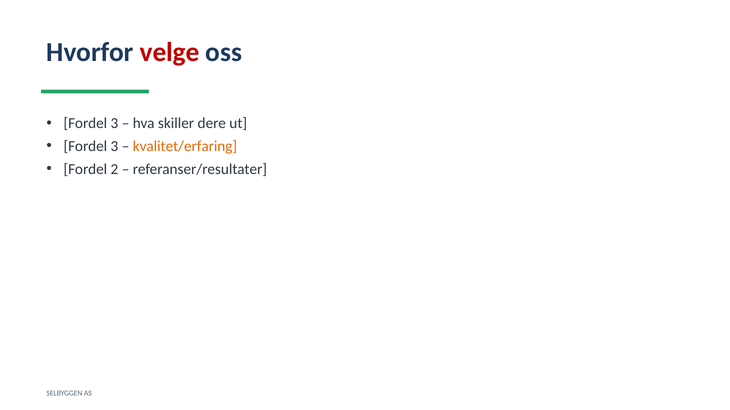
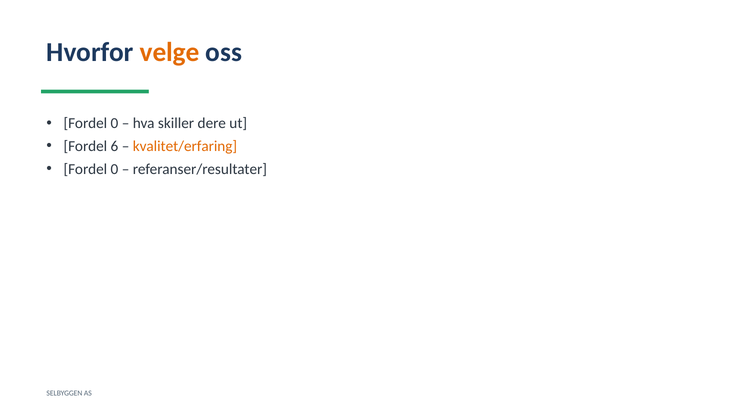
velge colour: red -> orange (170, 52)
3: 3 -> 0 (114, 124)
3: 3 -> 6 (114, 146)
2: 2 -> 0 (114, 169)
